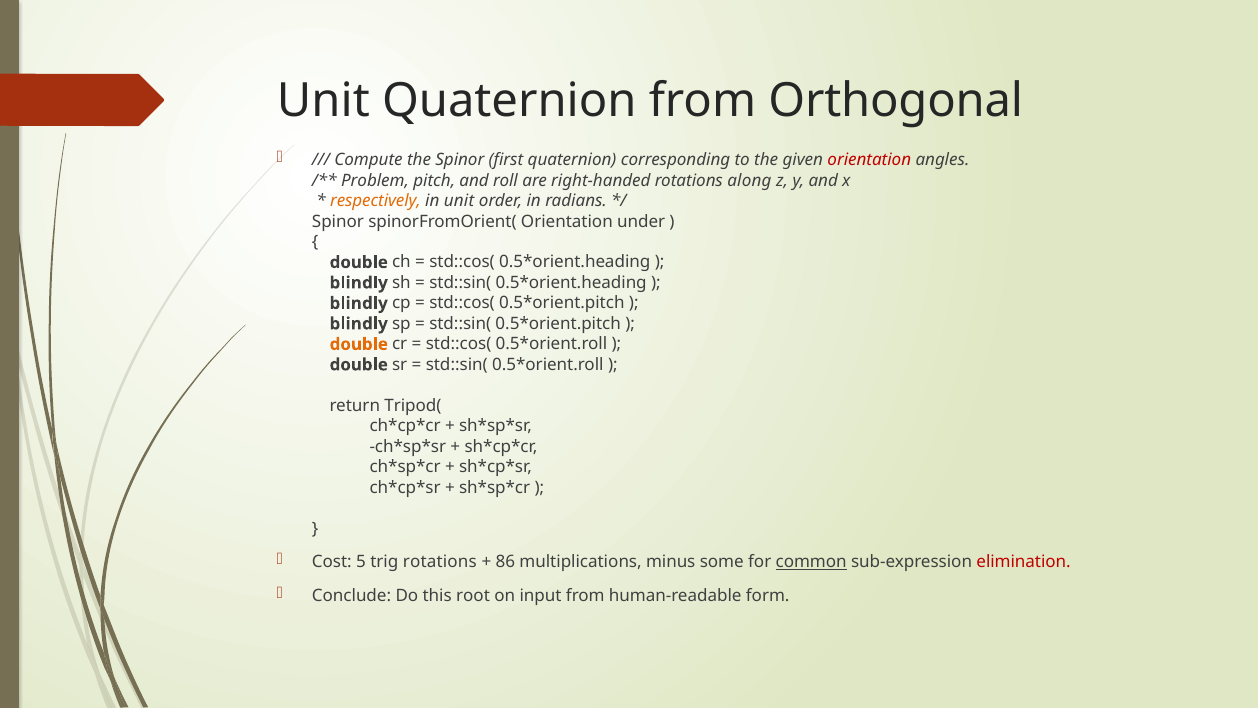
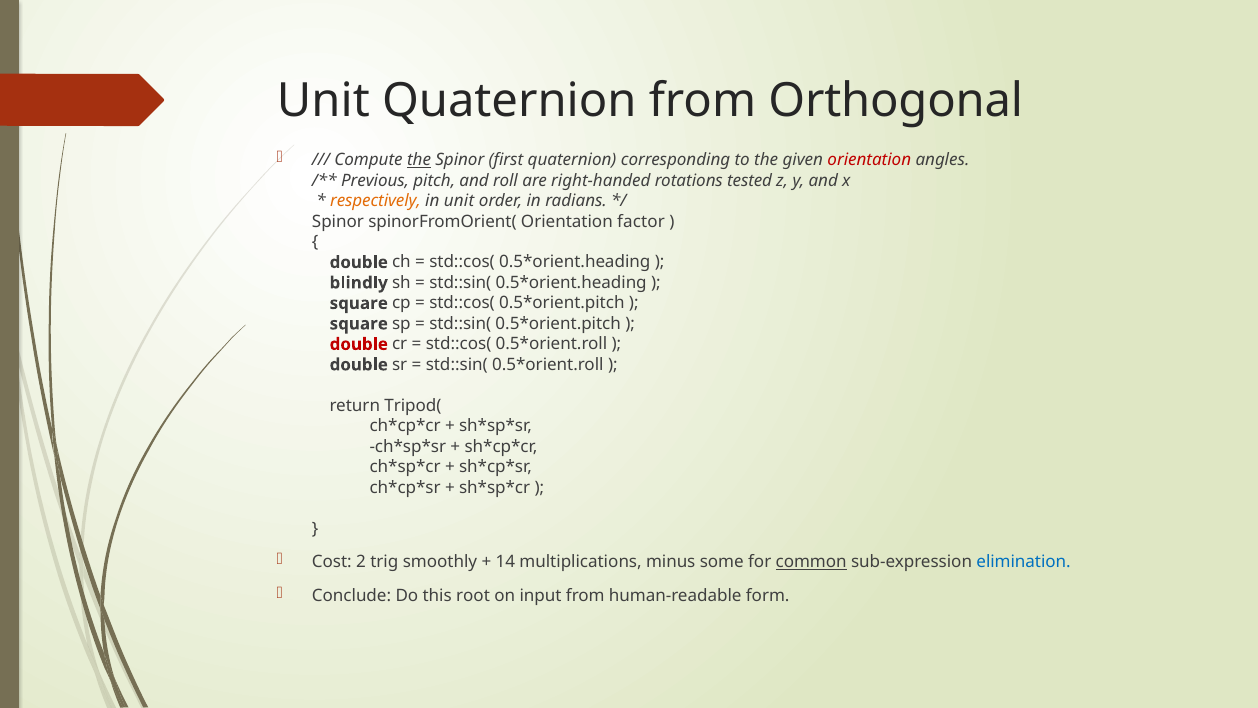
the underline: none -> present (419, 160)
Problem: Problem -> Previous (375, 180)
along: along -> tested (750, 180)
under: under -> factor (641, 221)
blindly: blindly -> square (359, 303)
blindly: blindly -> square (359, 324)
double colour: orange -> red (359, 344)
5: 5 -> 2 (361, 562)
trig rotations: rotations -> smoothly (440, 562)
86: 86 -> 14 (505, 562)
elimination colour: red -> blue (1024, 562)
